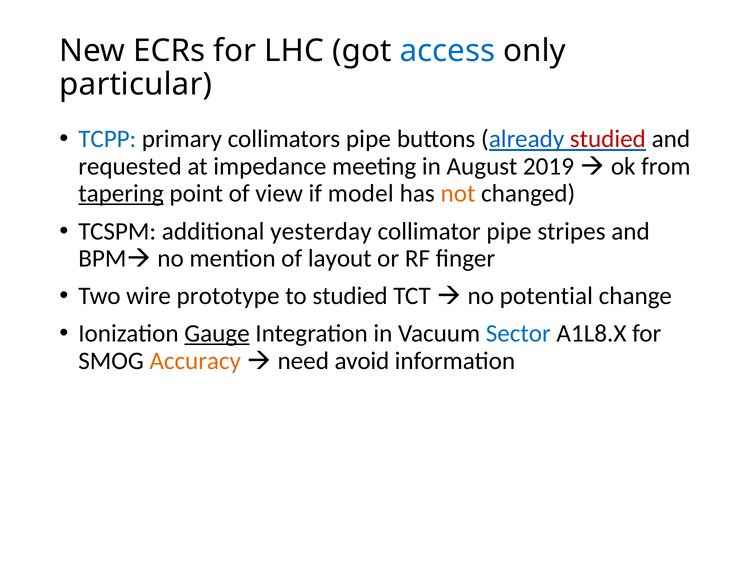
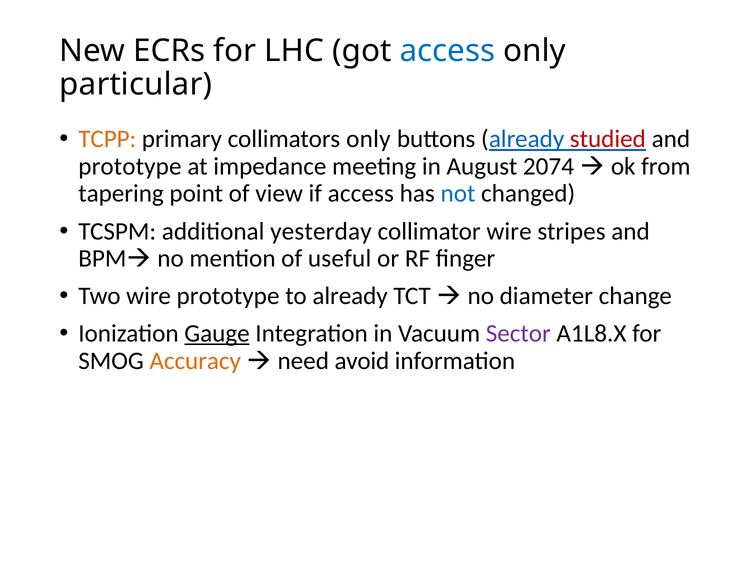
TCPP colour: blue -> orange (107, 139)
collimators pipe: pipe -> only (368, 139)
requested: requested -> prototype (130, 167)
2019: 2019 -> 2074 (548, 167)
tapering underline: present -> none (121, 194)
if model: model -> access (361, 194)
not colour: orange -> blue (458, 194)
collimator pipe: pipe -> wire (509, 231)
layout: layout -> useful (340, 258)
to studied: studied -> already (350, 296)
potential: potential -> diameter (546, 296)
Sector colour: blue -> purple (518, 334)
